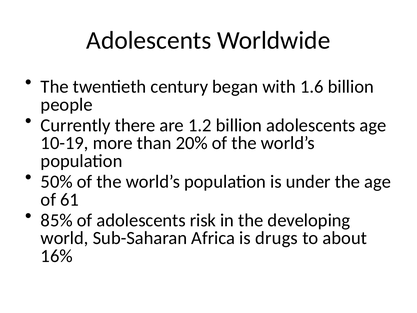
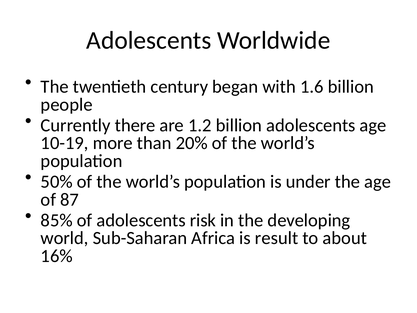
61: 61 -> 87 (70, 199)
drugs: drugs -> result (277, 238)
